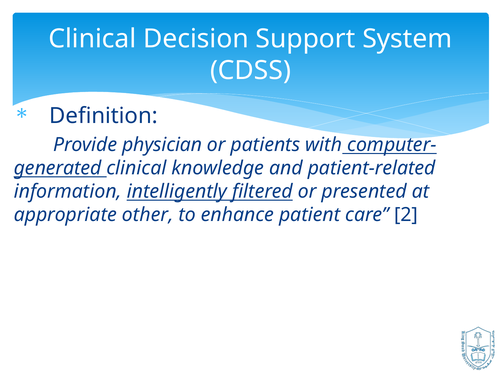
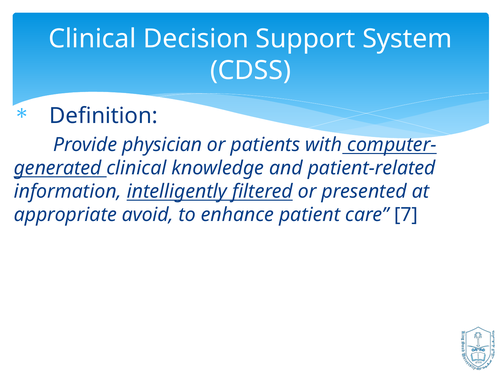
other: other -> avoid (148, 215)
2: 2 -> 7 (406, 215)
